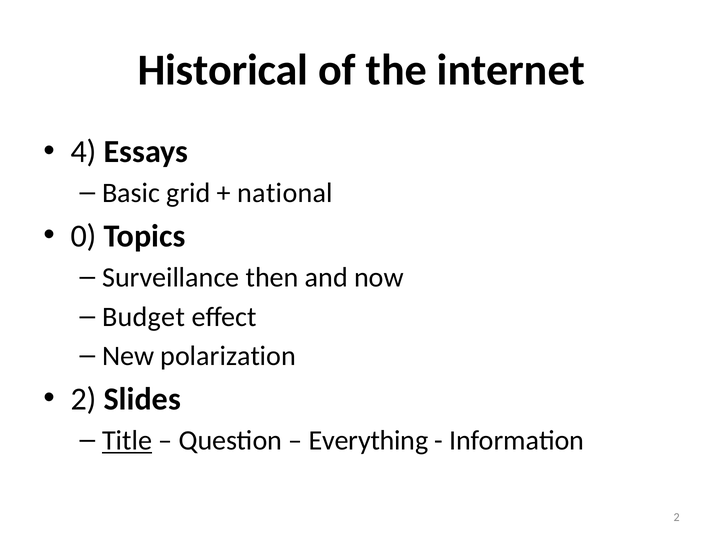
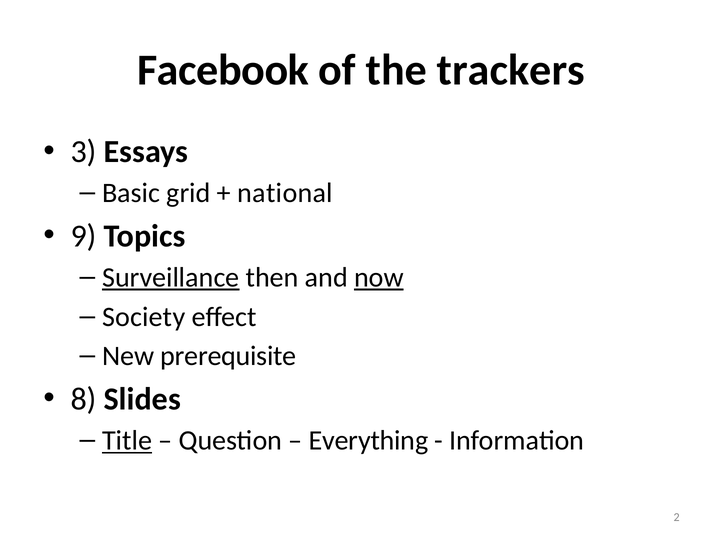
Historical: Historical -> Facebook (223, 70)
internet: internet -> trackers (511, 70)
4: 4 -> 3 (84, 152)
0: 0 -> 9 (84, 236)
Surveillance underline: none -> present (171, 278)
now underline: none -> present (379, 278)
Budget: Budget -> Society (144, 317)
polarization: polarization -> prerequisite (228, 356)
2: 2 -> 8 (84, 399)
